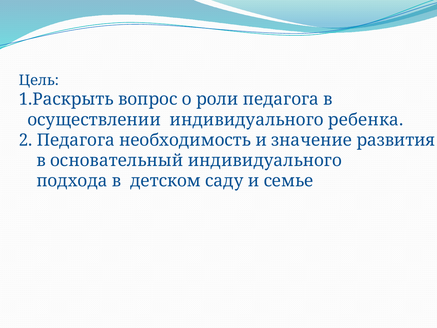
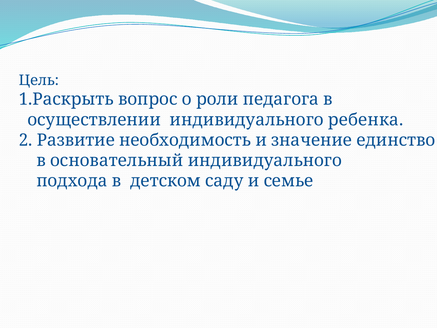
2 Педагога: Педагога -> Развитие (76, 140)
развития: развития -> единство (396, 140)
